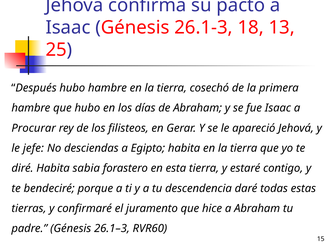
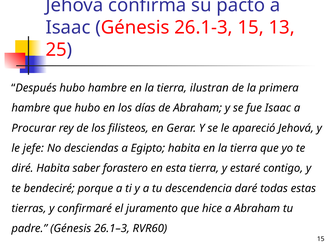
26.1-3 18: 18 -> 15 (251, 28)
cosechó: cosechó -> ilustran (209, 88)
sabia: sabia -> saber (86, 168)
